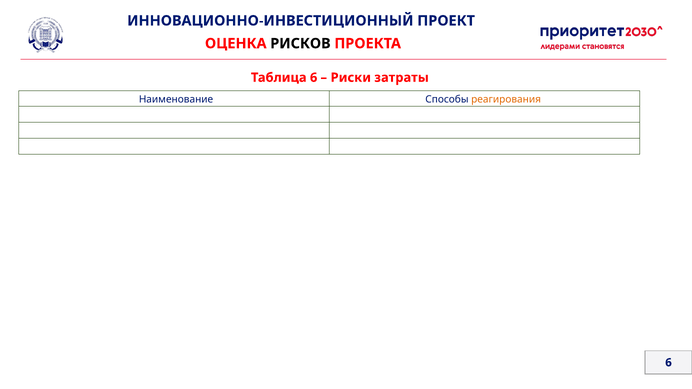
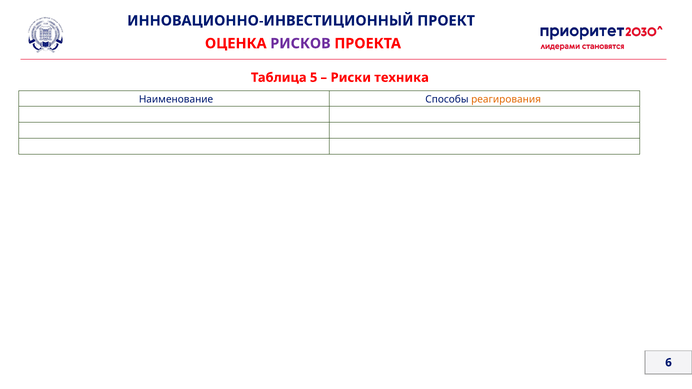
РИСКОВ colour: black -> purple (300, 44)
Таблица 6: 6 -> 5 (314, 78)
затраты: затраты -> техника (402, 78)
